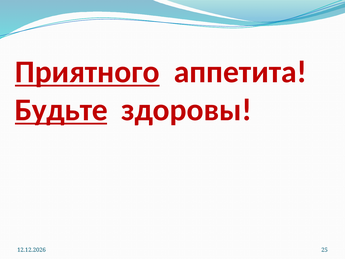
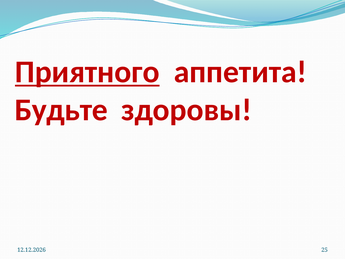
Будьте underline: present -> none (61, 110)
